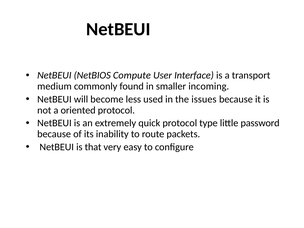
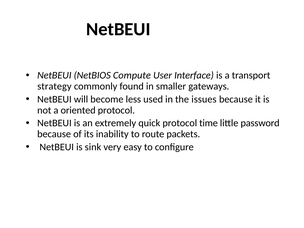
medium: medium -> strategy (54, 86)
incoming: incoming -> gateways (209, 86)
type: type -> time (209, 123)
that: that -> sink (93, 147)
